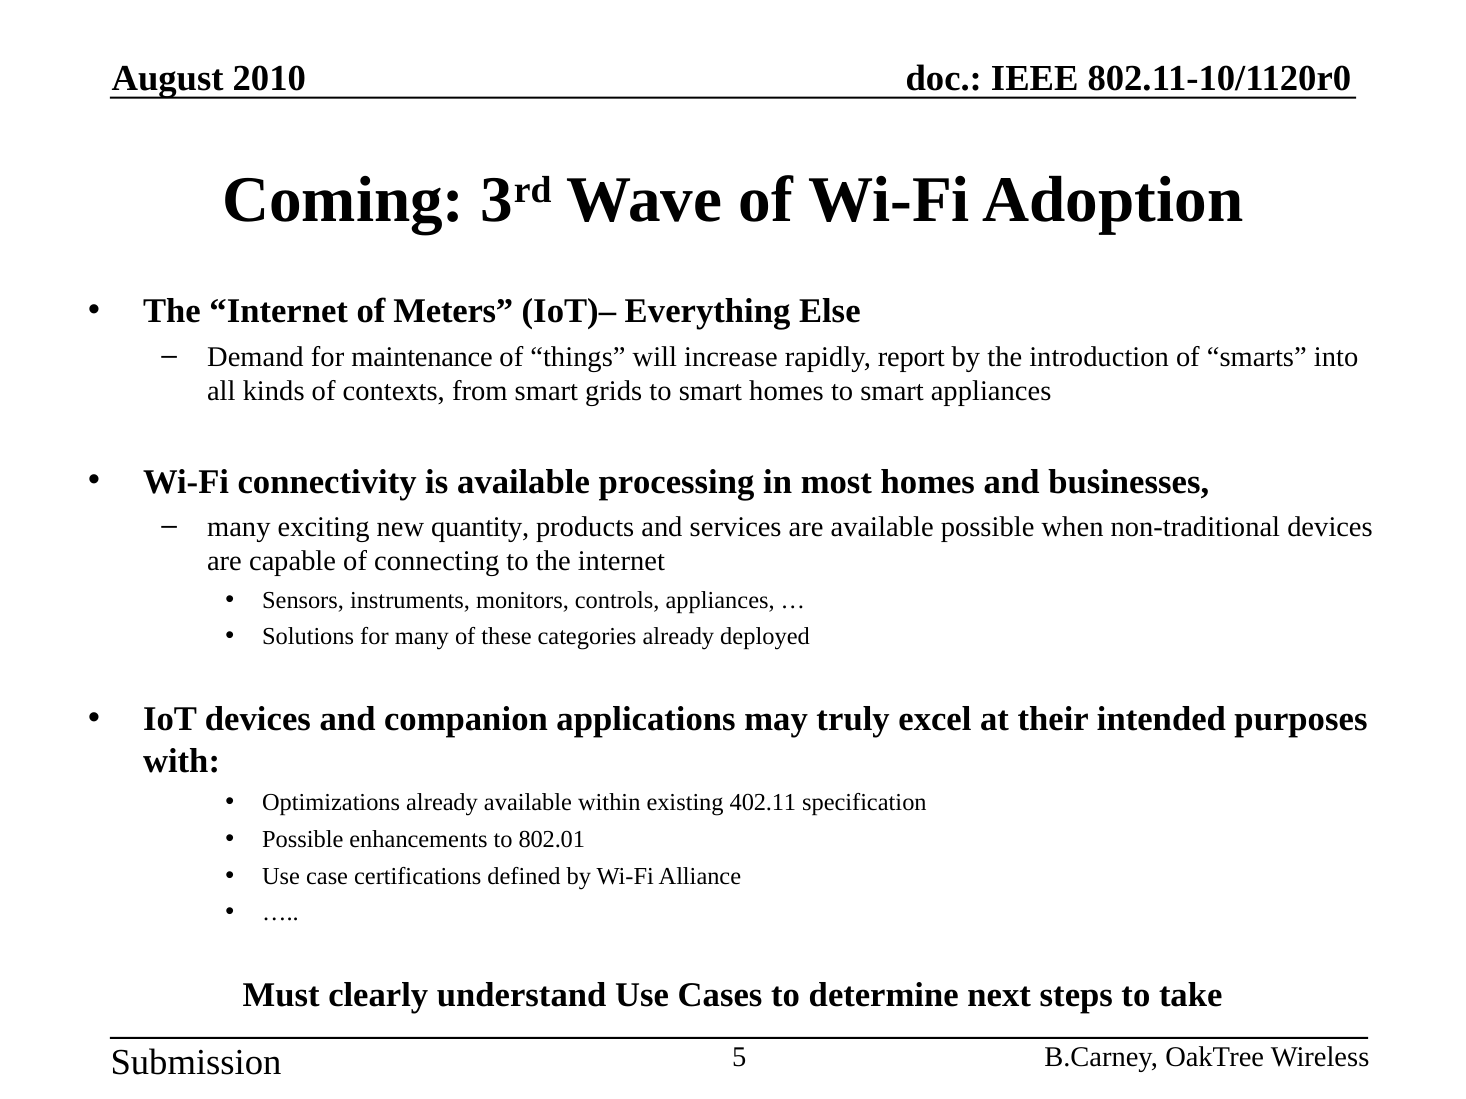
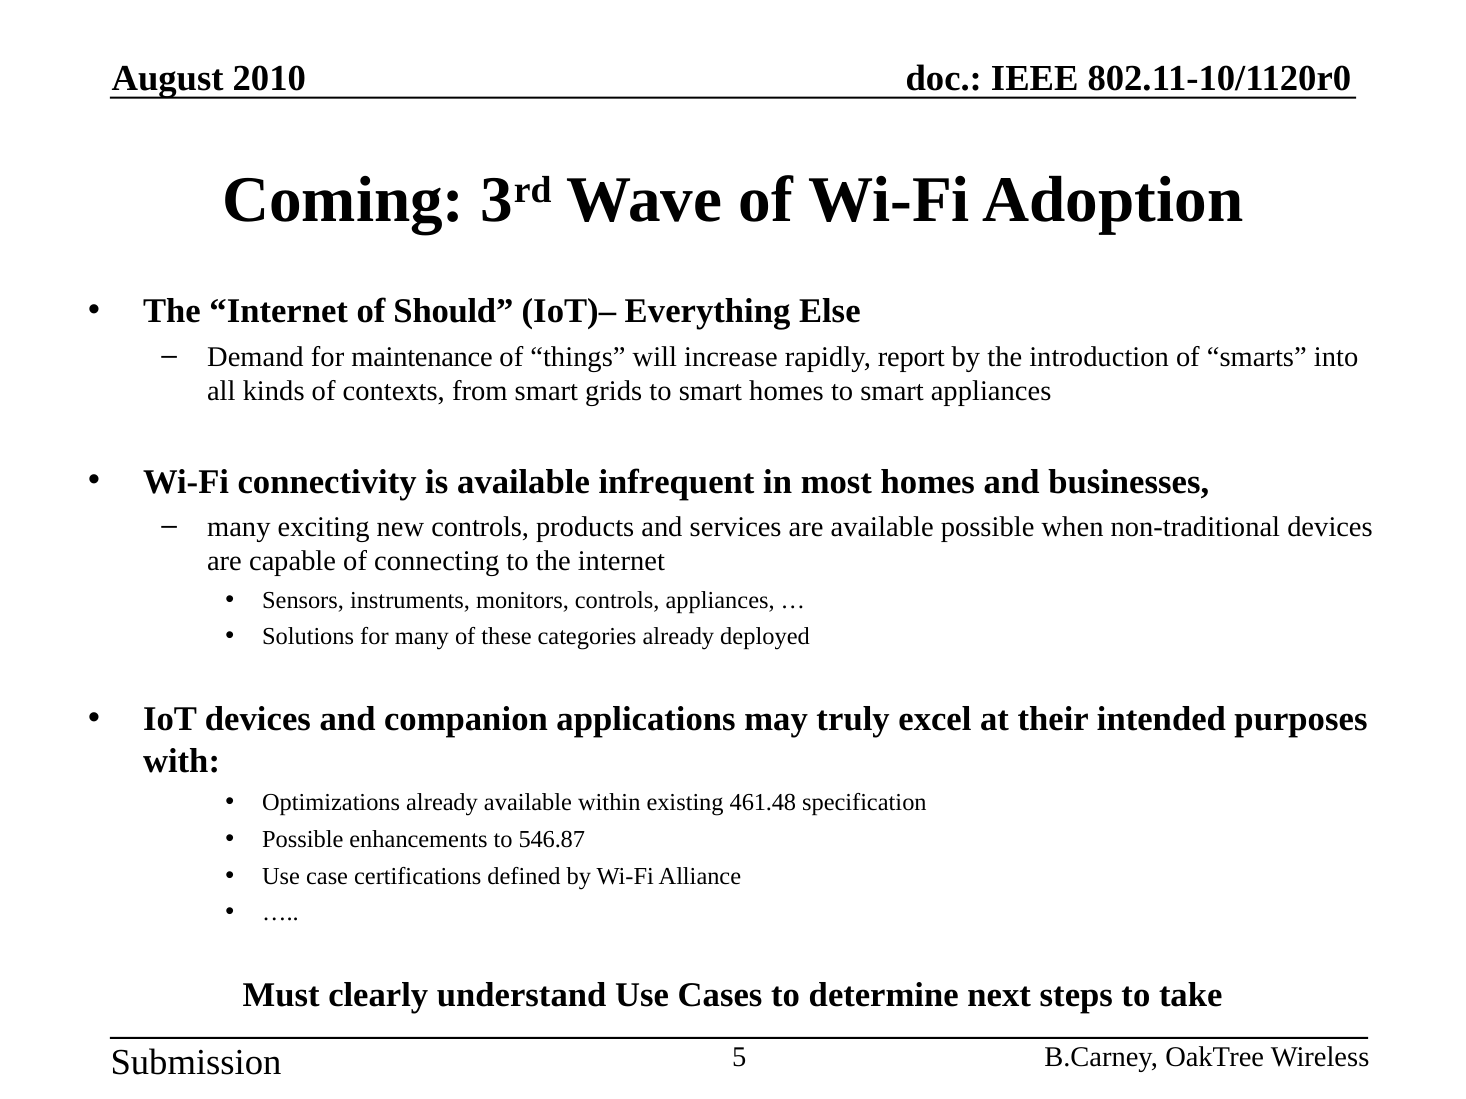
Meters: Meters -> Should (453, 312)
processing: processing -> infrequent (676, 482)
new quantity: quantity -> controls (480, 527)
402.11: 402.11 -> 461.48 (763, 803)
802.01: 802.01 -> 546.87 (552, 840)
